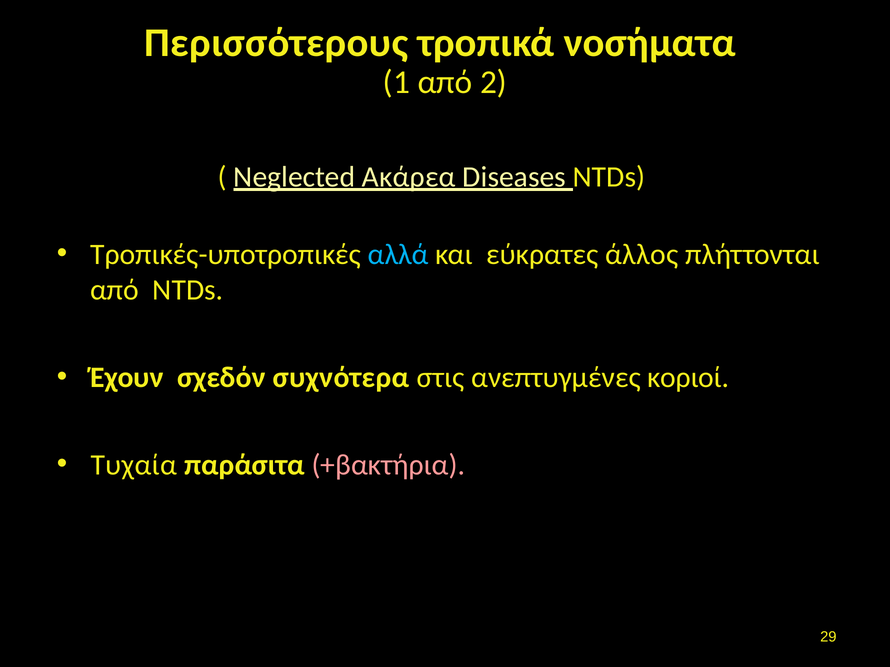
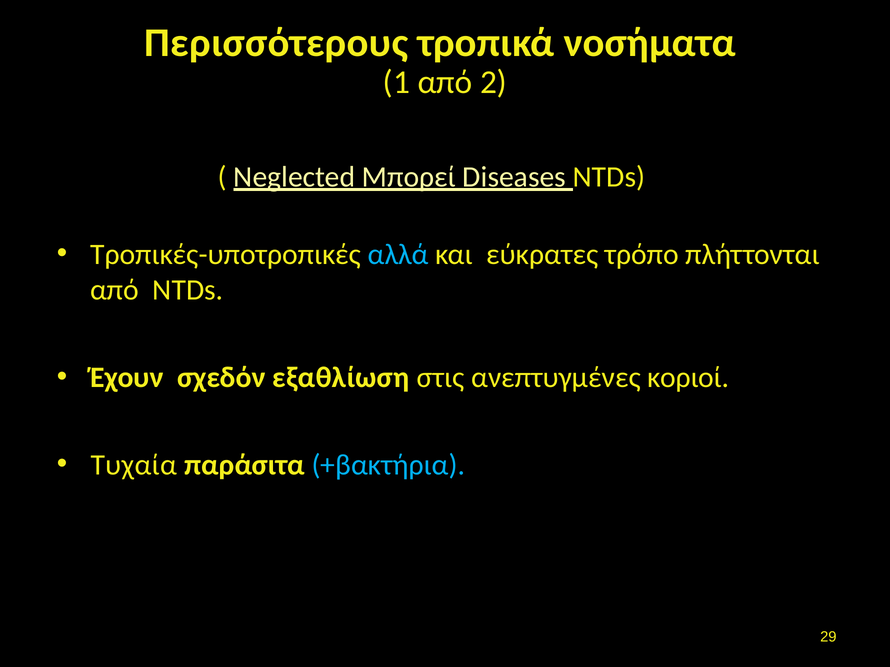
Ακάρεα: Ακάρεα -> Μπορεί (409, 177)
άλλος: άλλος -> τρόπο (642, 255)
συχνότερα: συχνότερα -> εξαθλίωση (341, 378)
+βακτήρια colour: pink -> light blue (388, 465)
